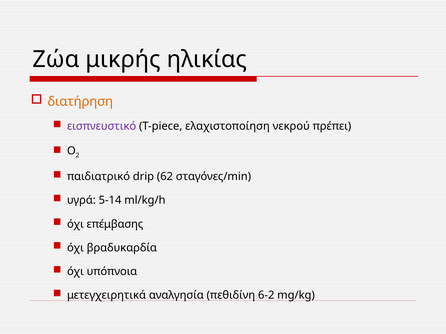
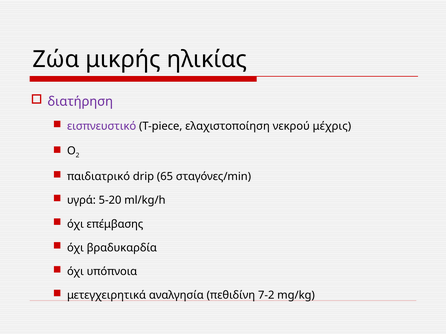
διατήρηση colour: orange -> purple (80, 102)
πρέπει: πρέπει -> μέχρις (332, 126)
62: 62 -> 65 (165, 177)
5-14: 5-14 -> 5-20 (110, 201)
6-2: 6-2 -> 7-2 (266, 296)
